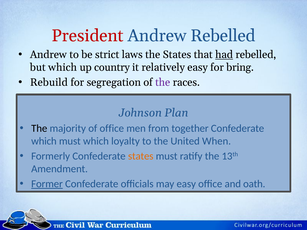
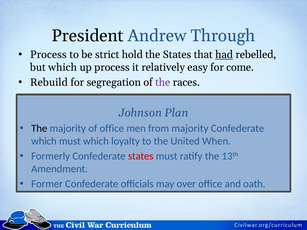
President colour: red -> black (88, 36)
Andrew Rebelled: Rebelled -> Through (223, 36)
Andrew: Andrew -> Process (48, 55)
laws: laws -> hold (132, 55)
up country: country -> process (112, 68)
bring: bring -> come (240, 68)
from together: together -> majority (190, 128)
states colour: orange -> red (141, 156)
Former underline: present -> none (47, 184)
may easy: easy -> over (186, 184)
